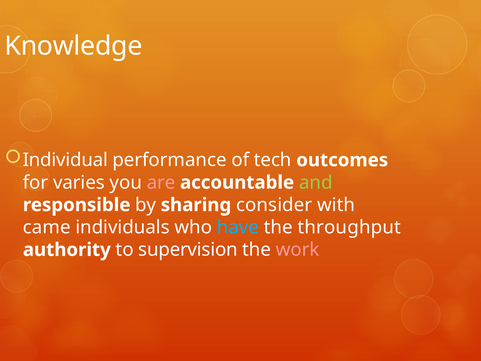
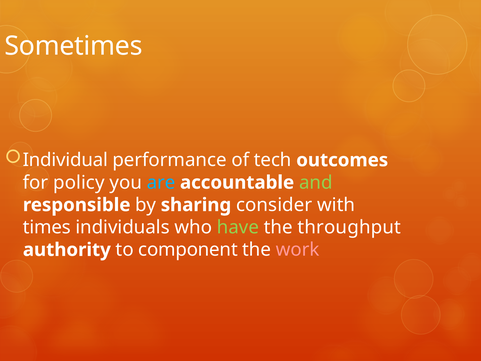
Knowledge: Knowledge -> Sometimes (73, 46)
varies: varies -> policy (79, 182)
are colour: pink -> light blue (161, 182)
came: came -> times (47, 227)
have colour: light blue -> light green (238, 227)
supervision: supervision -> component (188, 250)
